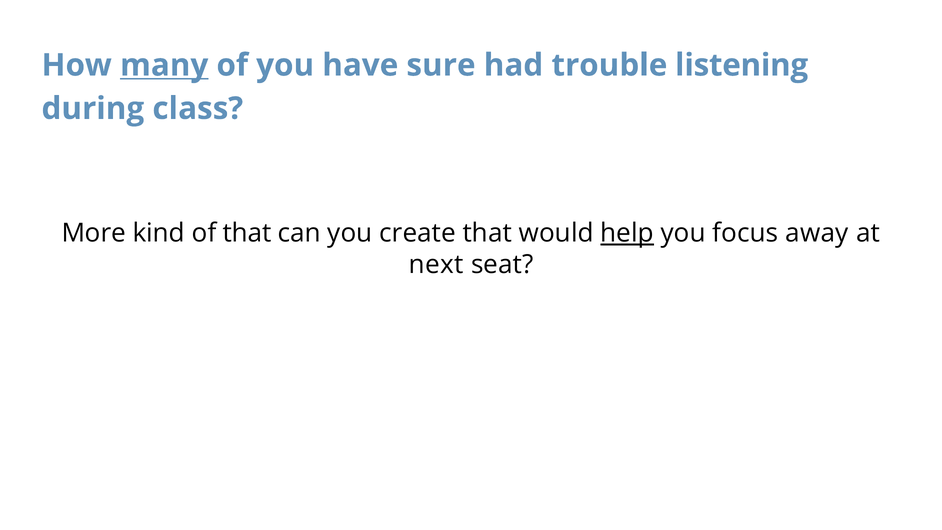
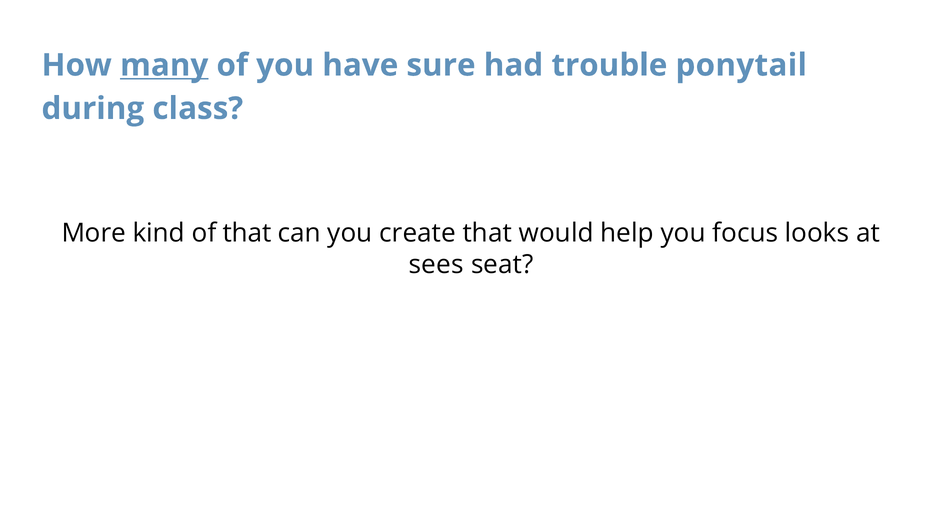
listening: listening -> ponytail (741, 65)
help underline: present -> none (627, 233)
away: away -> looks (817, 233)
next: next -> sees (436, 265)
